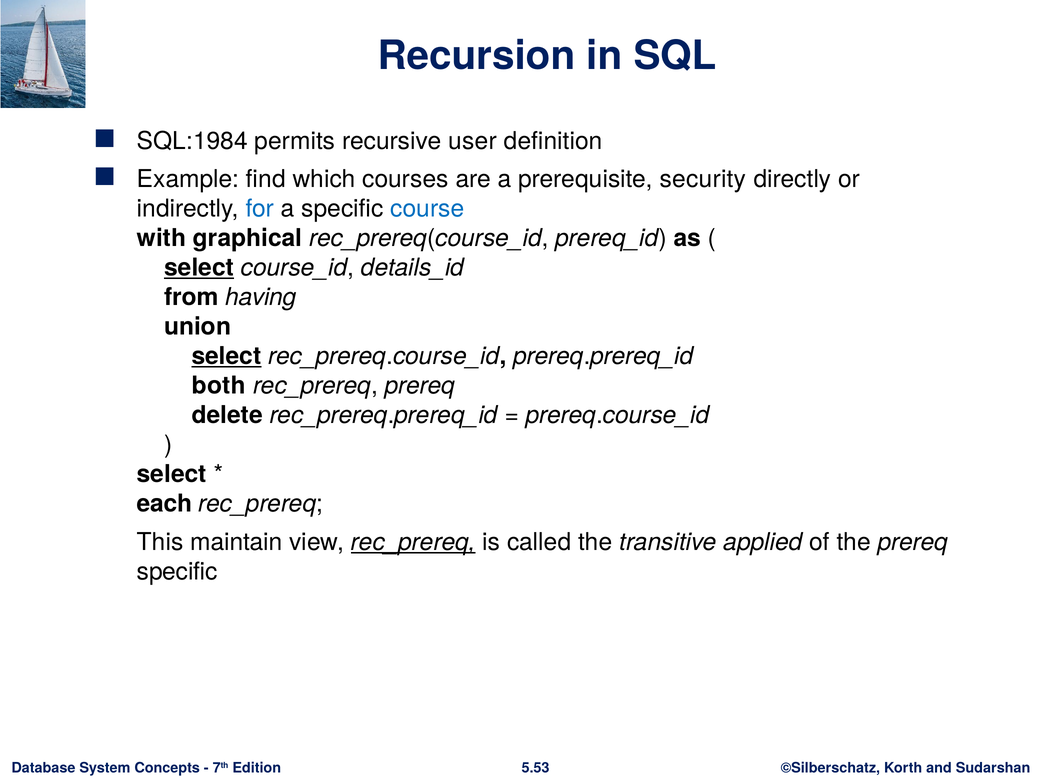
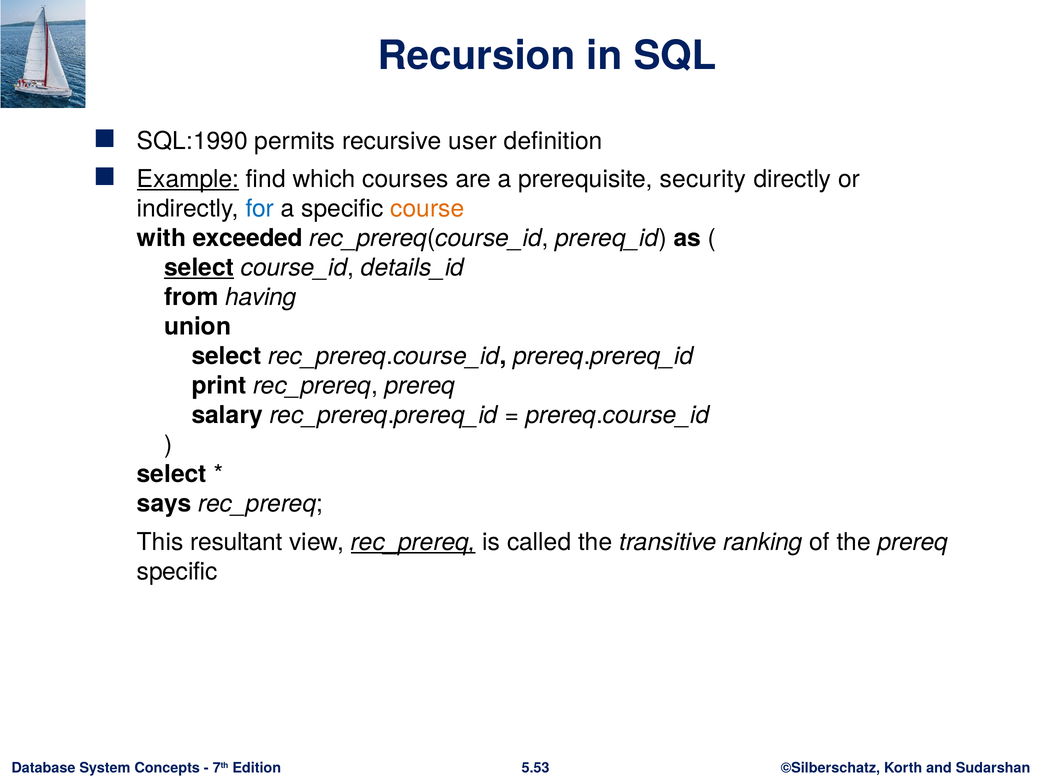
SQL:1984: SQL:1984 -> SQL:1990 (192, 141)
Example underline: none -> present (188, 179)
course colour: blue -> orange (427, 209)
graphical: graphical -> exceeded (248, 238)
select underline: present -> none (226, 356)
both: both -> print (219, 386)
delete: delete -> salary (227, 415)
each: each -> says (164, 504)
maintain: maintain -> resultant (236, 542)
applied: applied -> ranking (763, 542)
